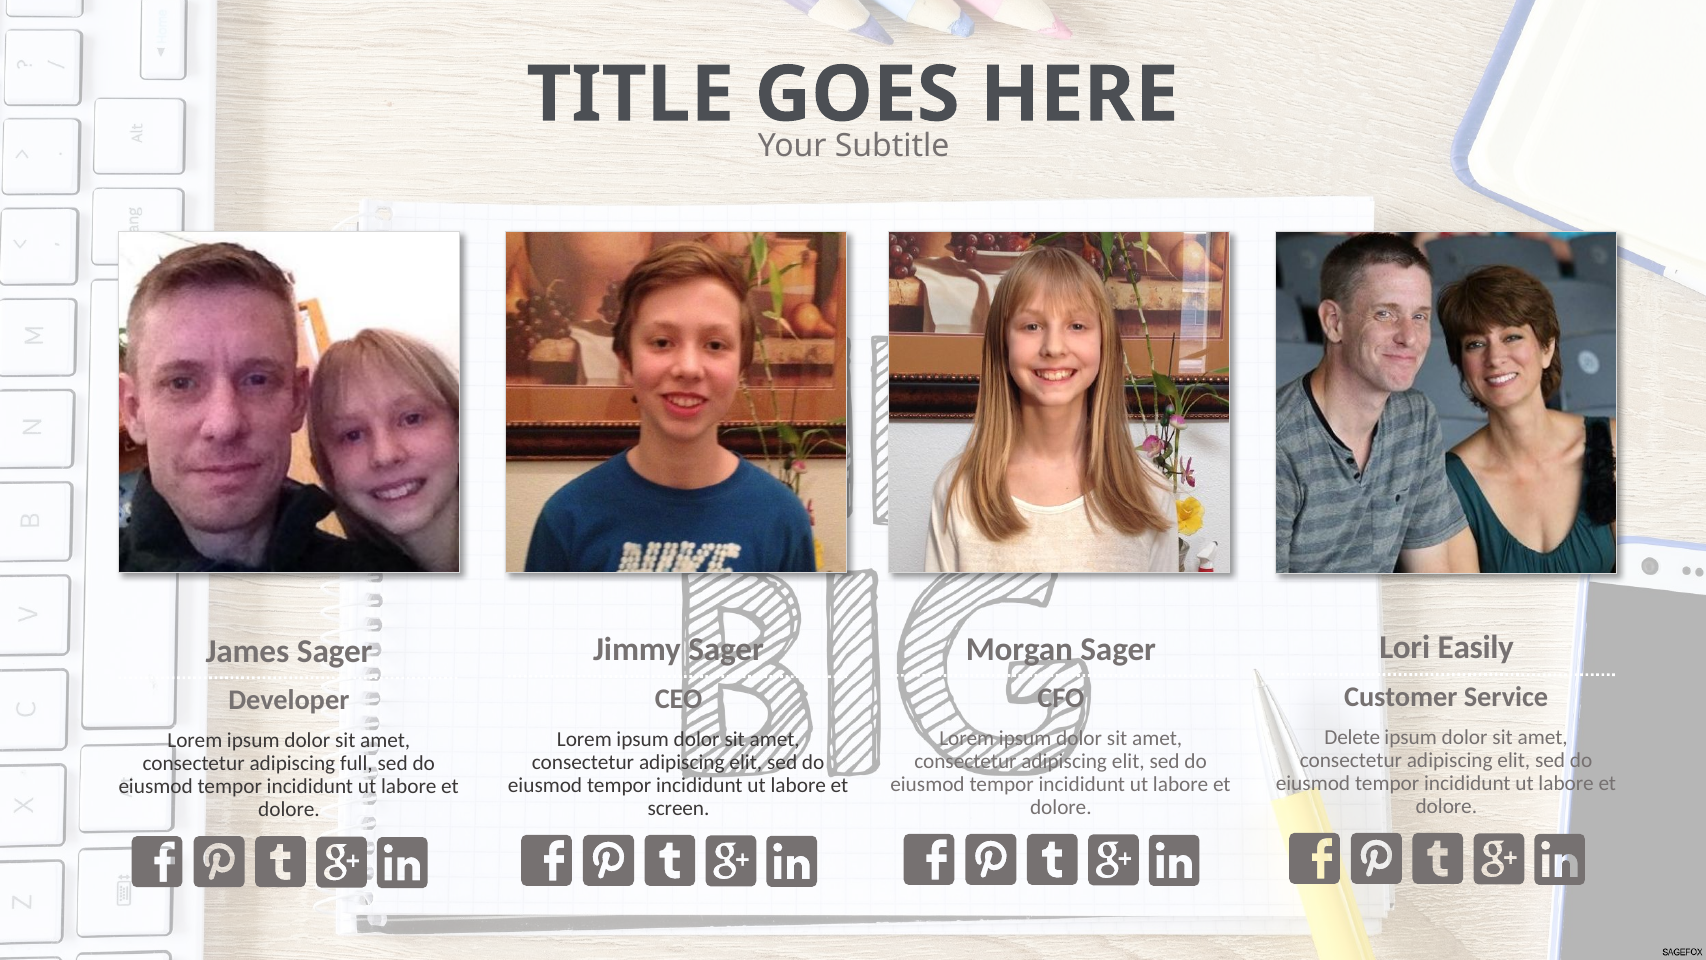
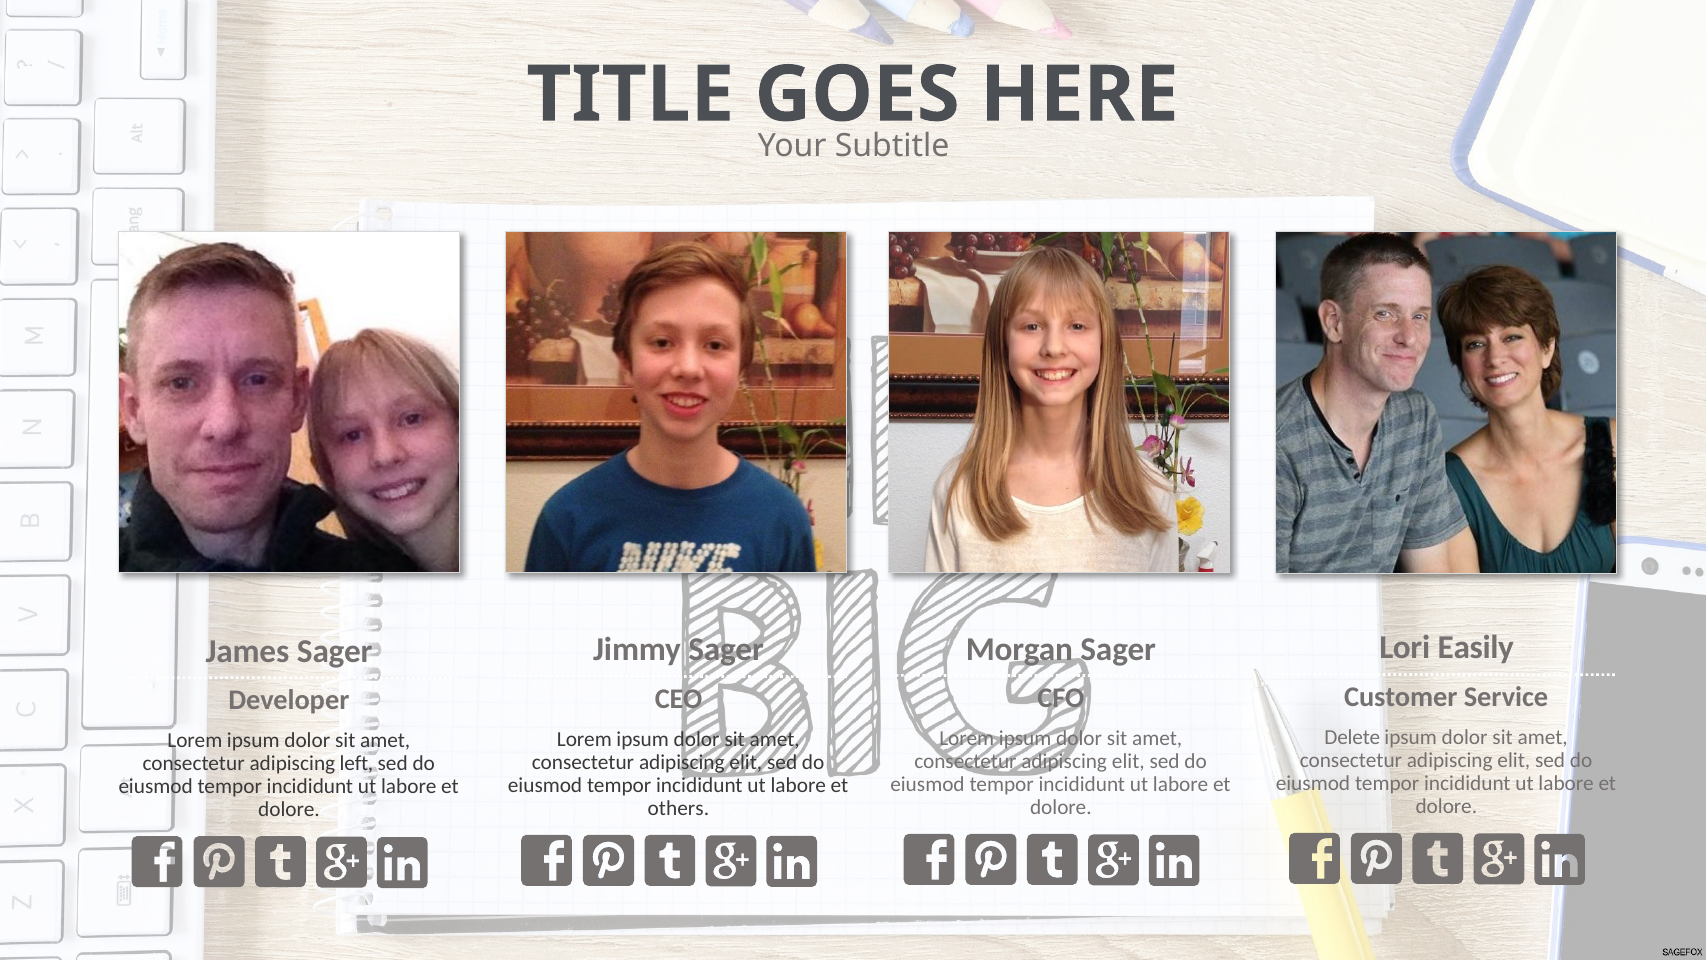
full: full -> left (357, 763)
screen: screen -> others (678, 808)
